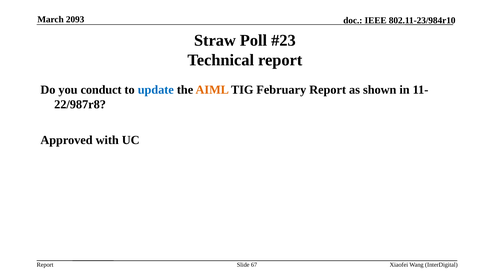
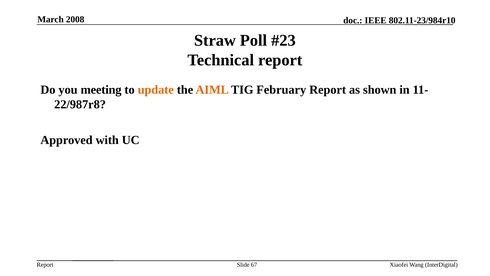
2093: 2093 -> 2008 (75, 19)
conduct: conduct -> meeting (101, 90)
update colour: blue -> orange (156, 90)
